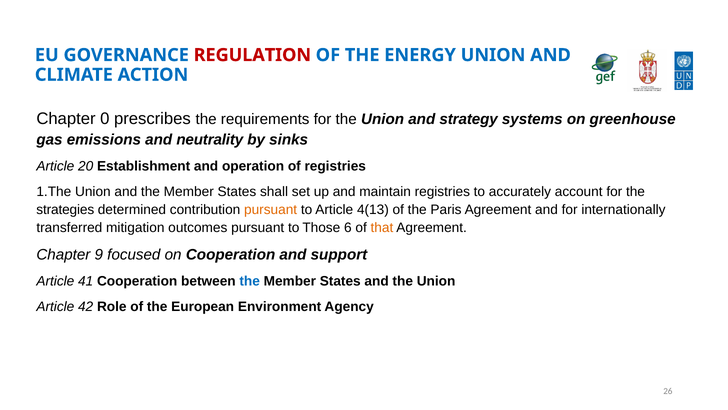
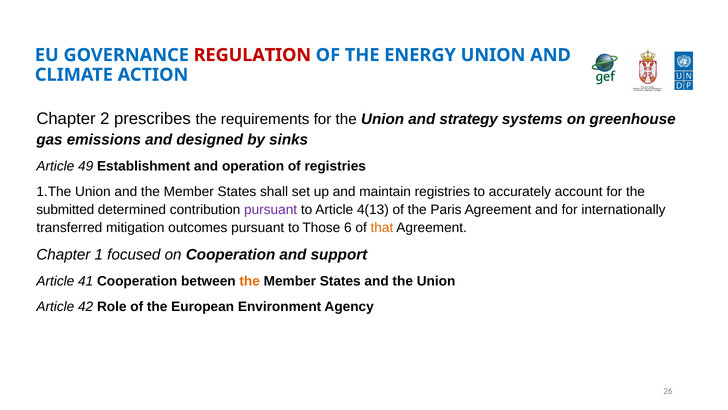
0: 0 -> 2 (105, 119)
neutrality: neutrality -> designed (210, 140)
20: 20 -> 49 (86, 166)
strategies: strategies -> submitted (65, 210)
pursuant colour: orange -> purple (271, 210)
9: 9 -> 1 (99, 254)
the colour: blue -> orange (250, 281)
